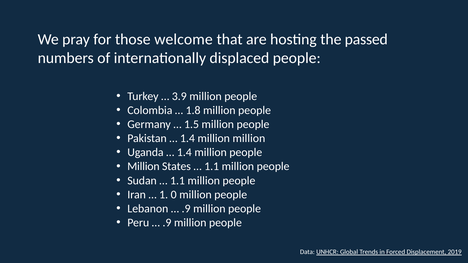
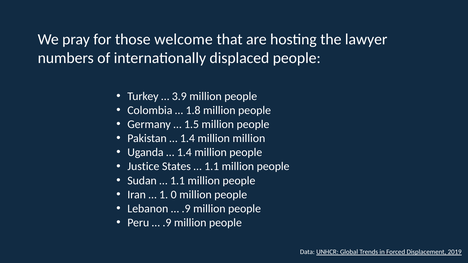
passed: passed -> lawyer (366, 39)
Million: Million -> Justice (143, 167)
